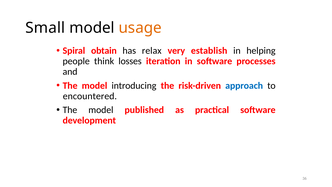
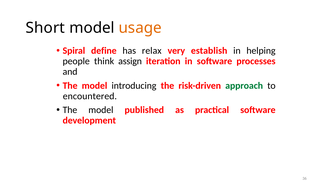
Small: Small -> Short (45, 28)
obtain: obtain -> define (104, 51)
losses: losses -> assign (130, 61)
approach colour: blue -> green (244, 85)
